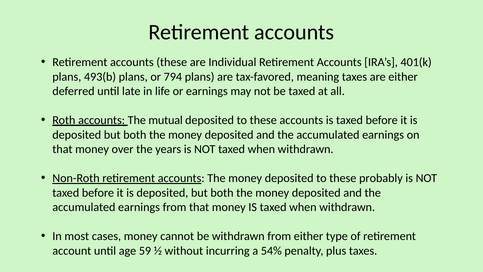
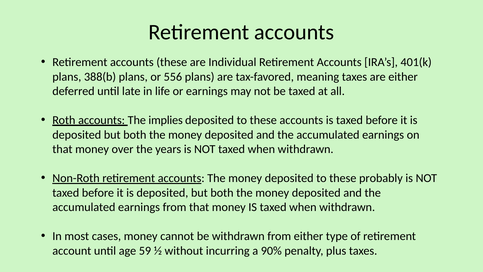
493(b: 493(b -> 388(b (100, 77)
794: 794 -> 556 (173, 77)
mutual: mutual -> implies (166, 120)
54%: 54% -> 90% (271, 250)
